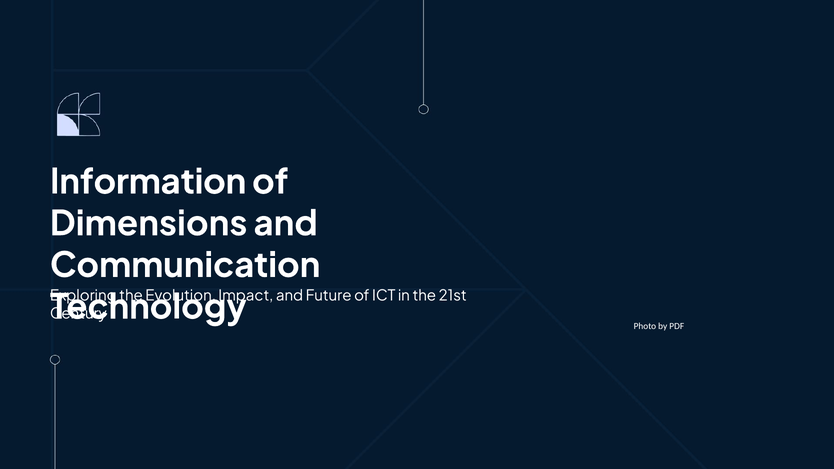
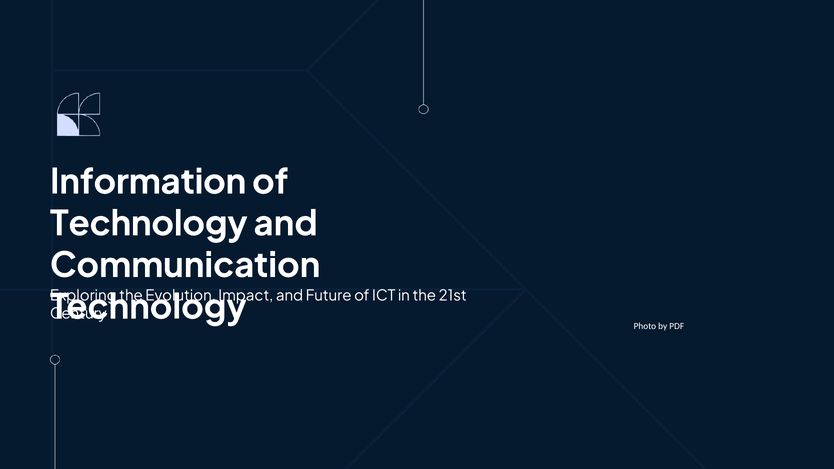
Dimensions: Dimensions -> Technology (149, 224)
